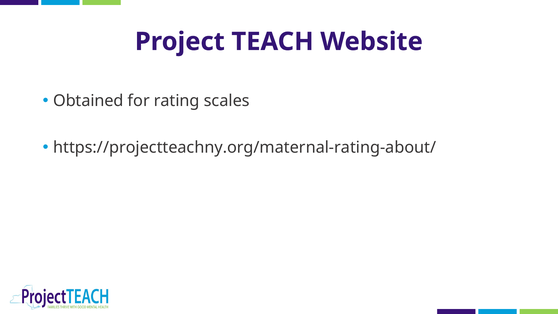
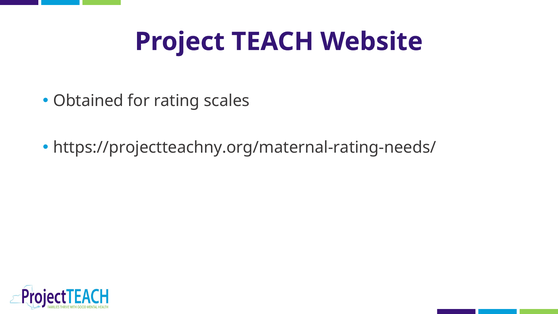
https://projectteachny.org/maternal-rating-about/: https://projectteachny.org/maternal-rating-about/ -> https://projectteachny.org/maternal-rating-needs/ (245, 147)
